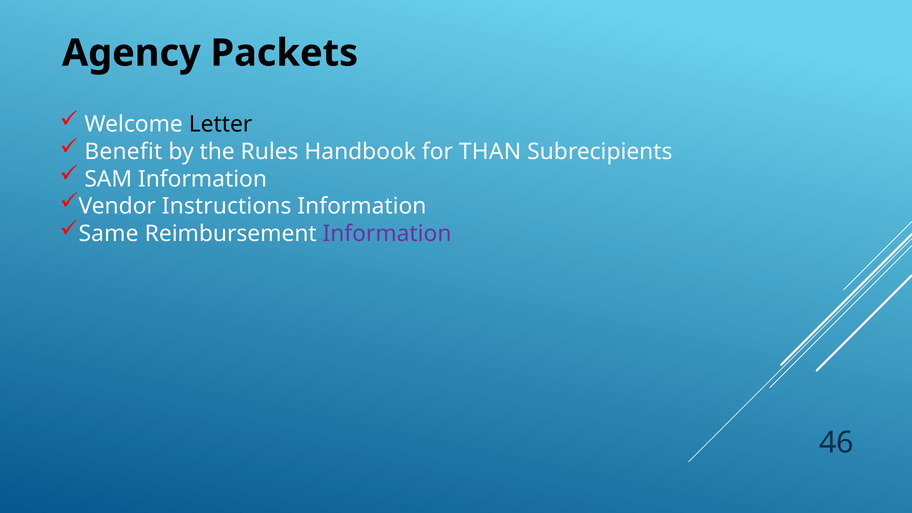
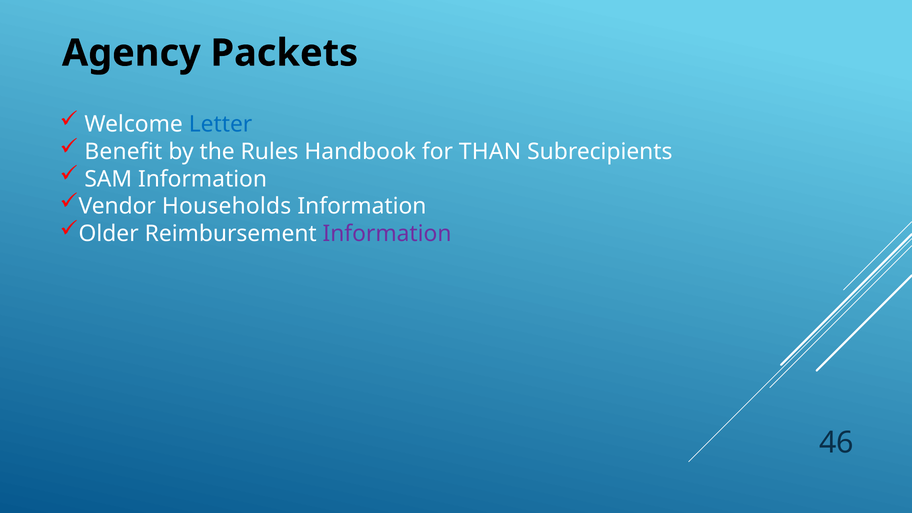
Letter colour: black -> blue (221, 124)
Instructions: Instructions -> Households (227, 206)
Same: Same -> Older (109, 234)
